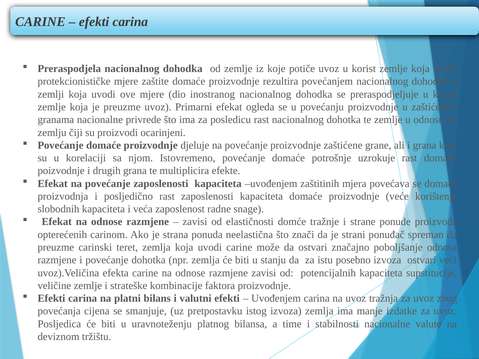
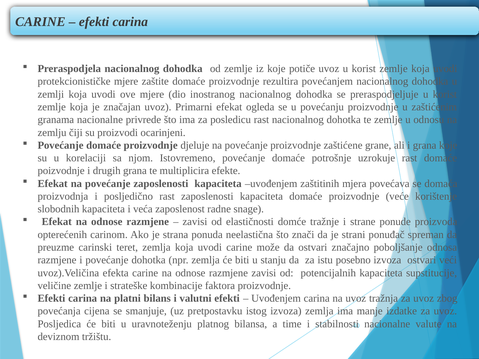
je preuzme: preuzme -> značajan (122, 107)
